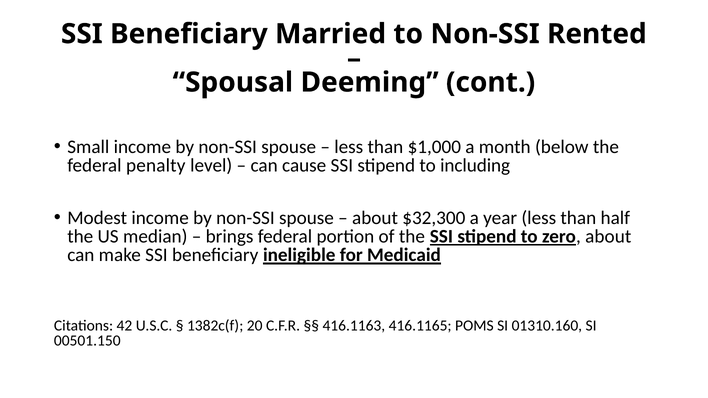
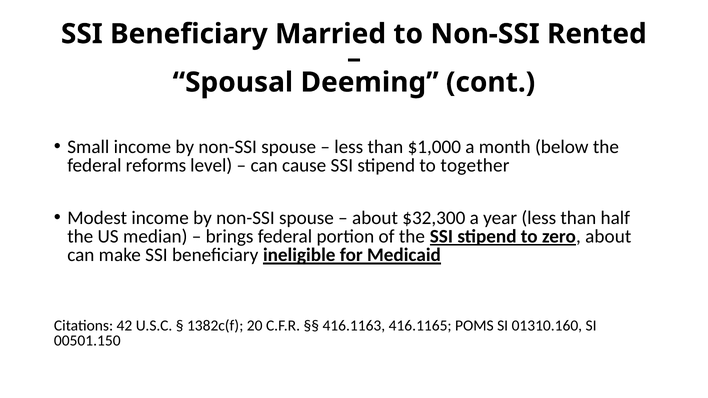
penalty: penalty -> reforms (156, 165)
including: including -> together (475, 165)
